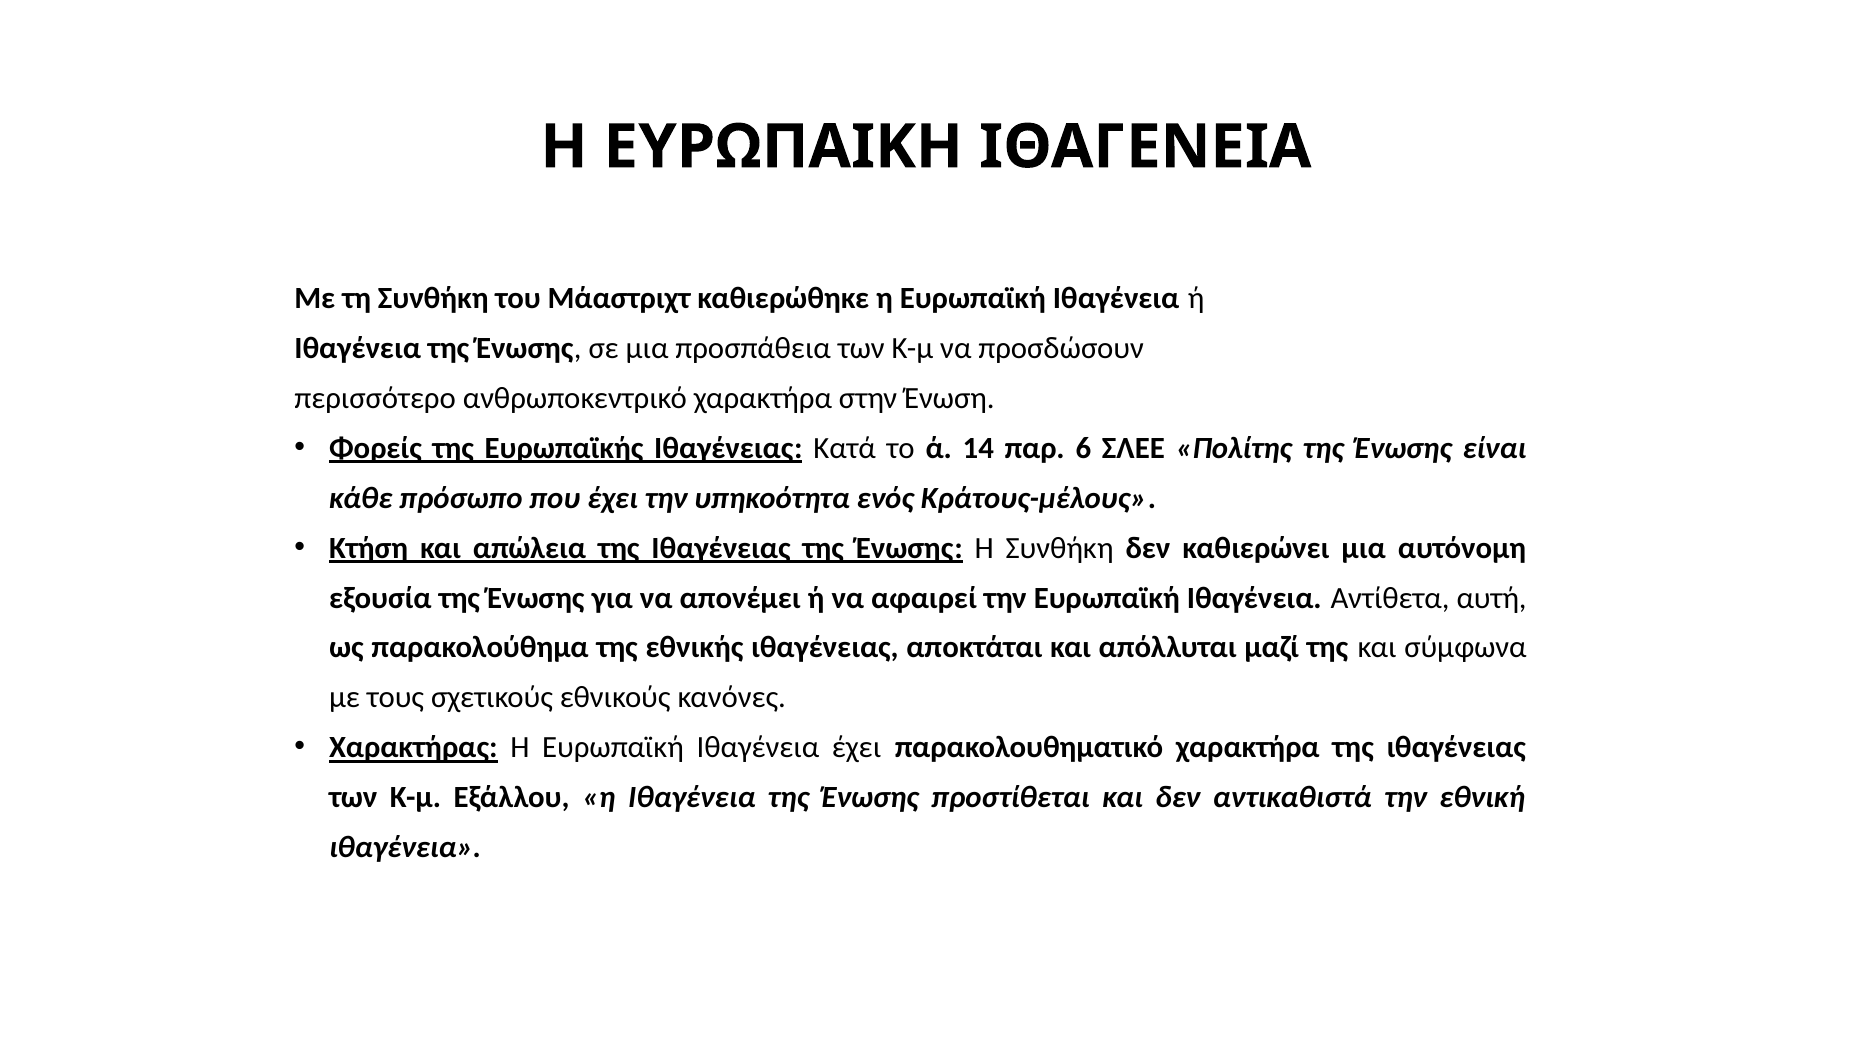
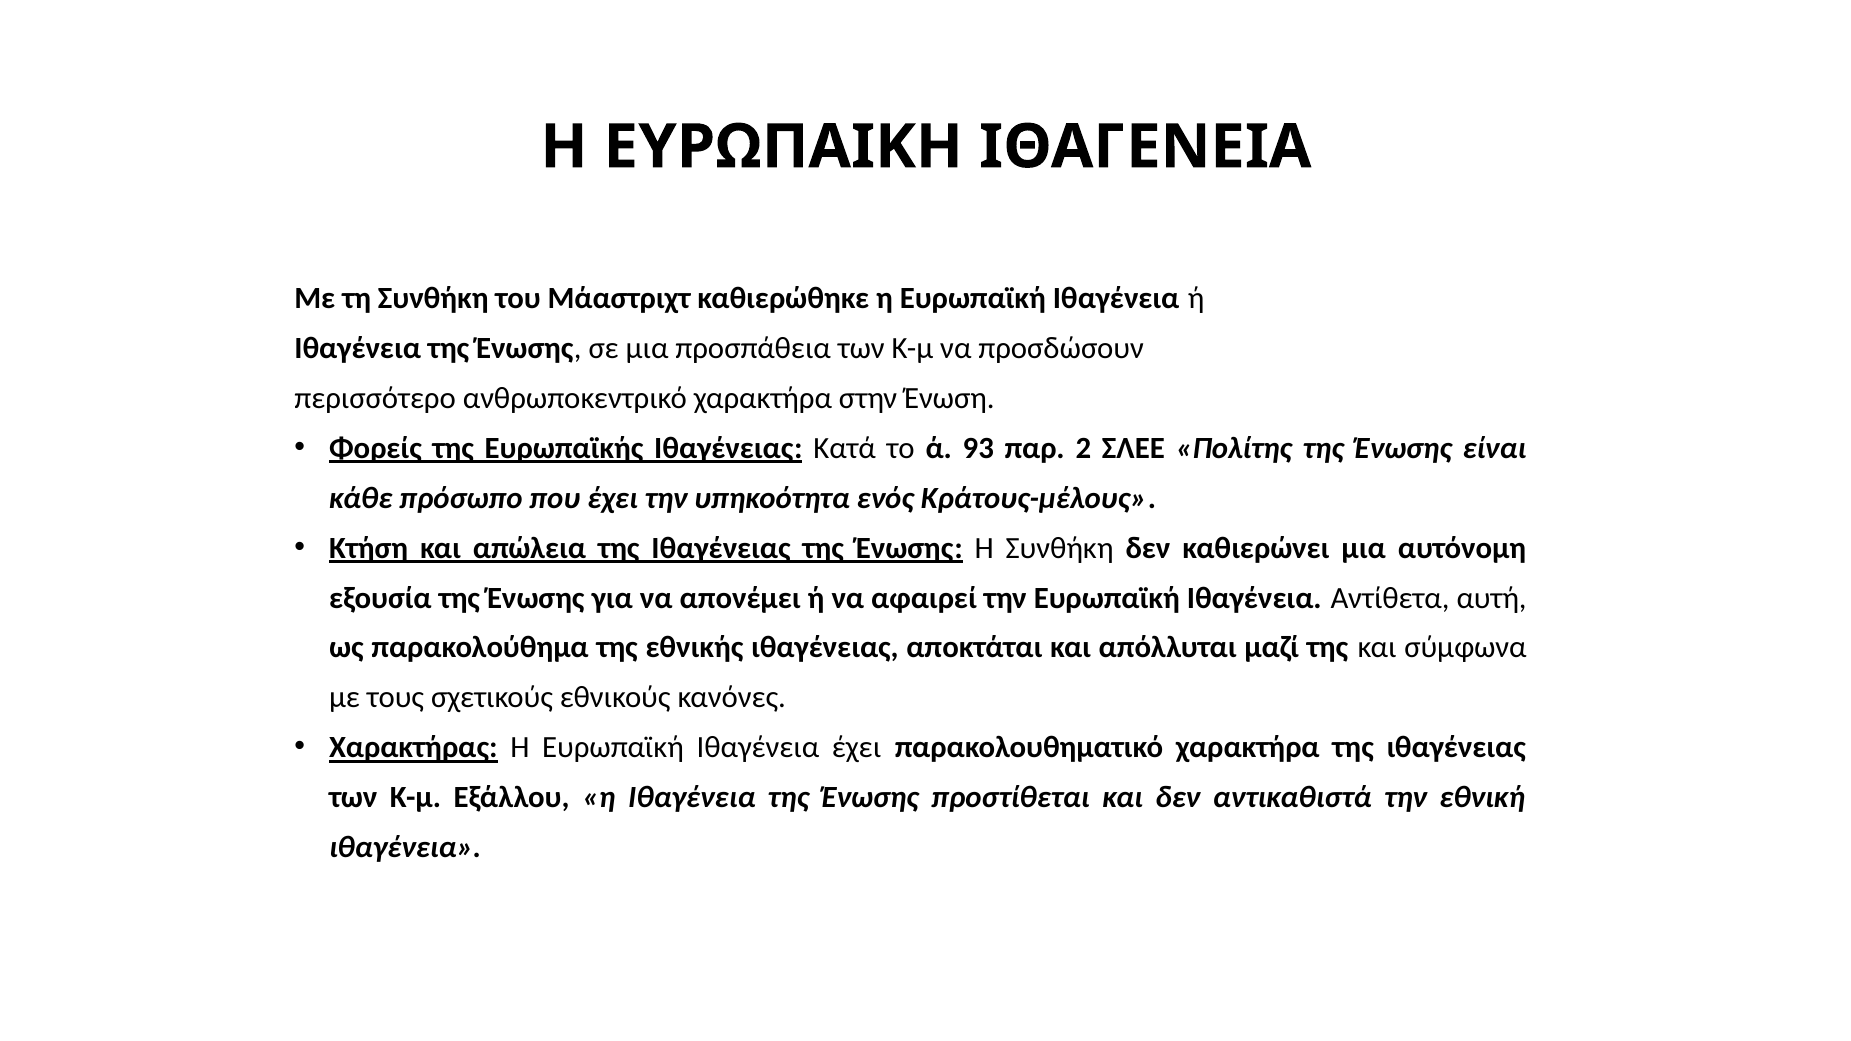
14: 14 -> 93 (978, 448)
6: 6 -> 2 (1083, 448)
